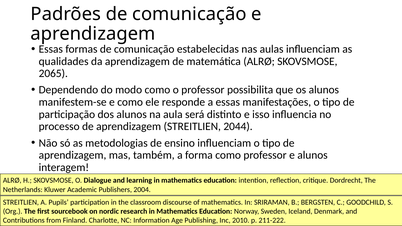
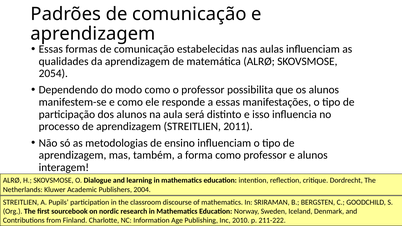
2065: 2065 -> 2054 (53, 74)
2044: 2044 -> 2011 (238, 127)
